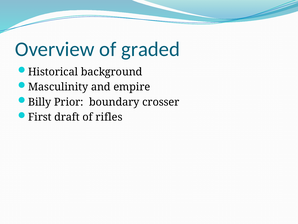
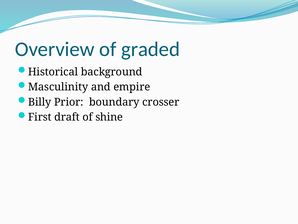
rifles: rifles -> shine (109, 117)
